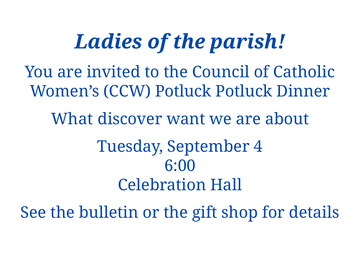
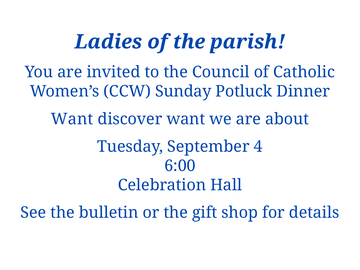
CCW Potluck: Potluck -> Sunday (183, 91)
What: What -> Want (72, 119)
